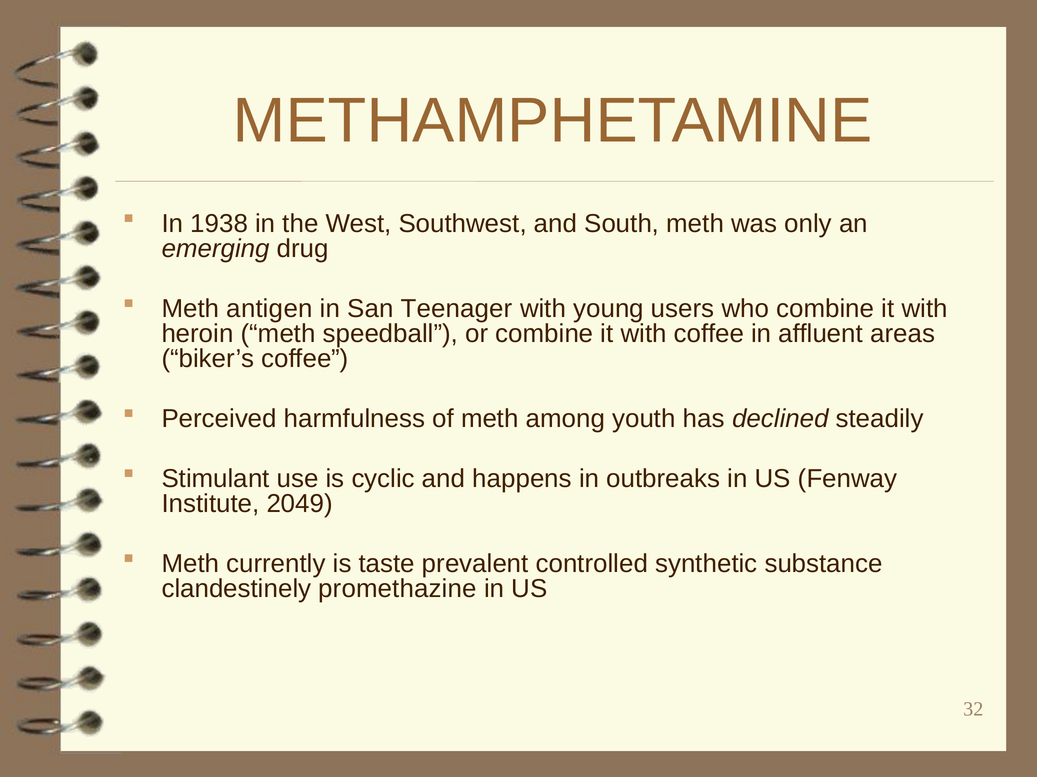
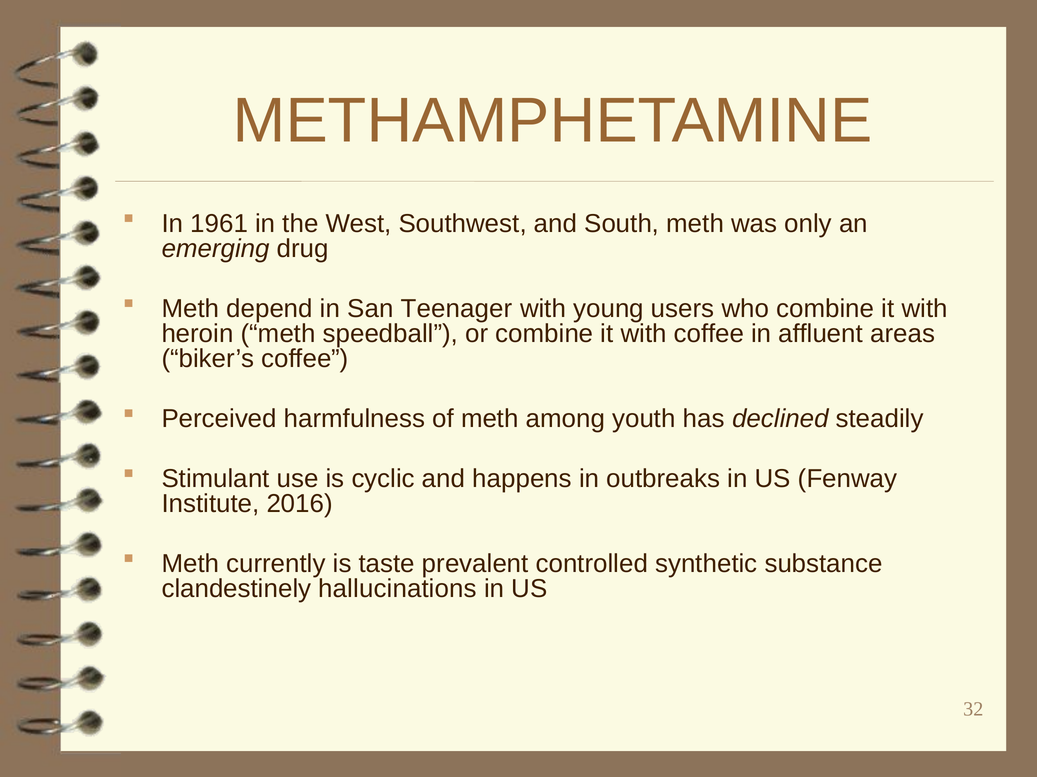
1938: 1938 -> 1961 (219, 224)
antigen: antigen -> depend (270, 309)
2049: 2049 -> 2016 (300, 504)
promethazine: promethazine -> hallucinations (398, 589)
